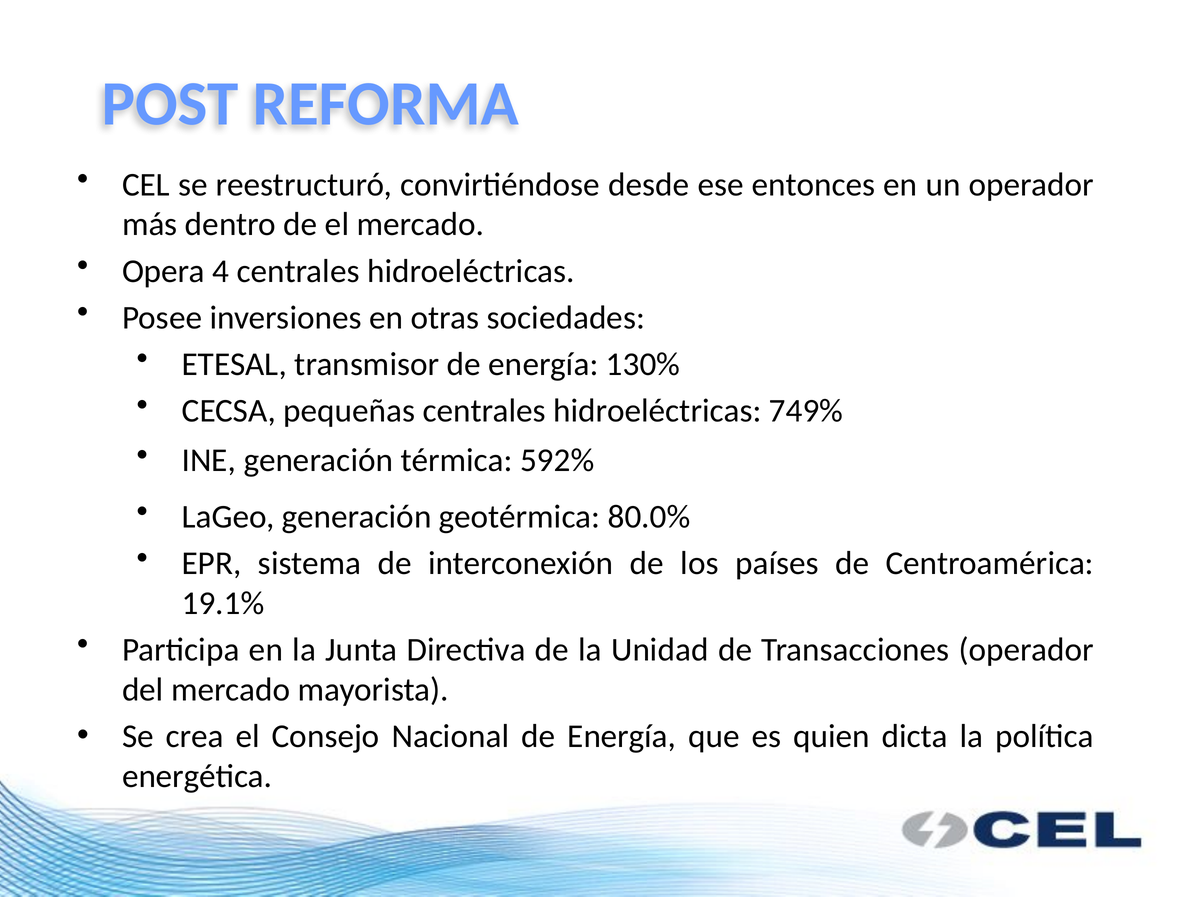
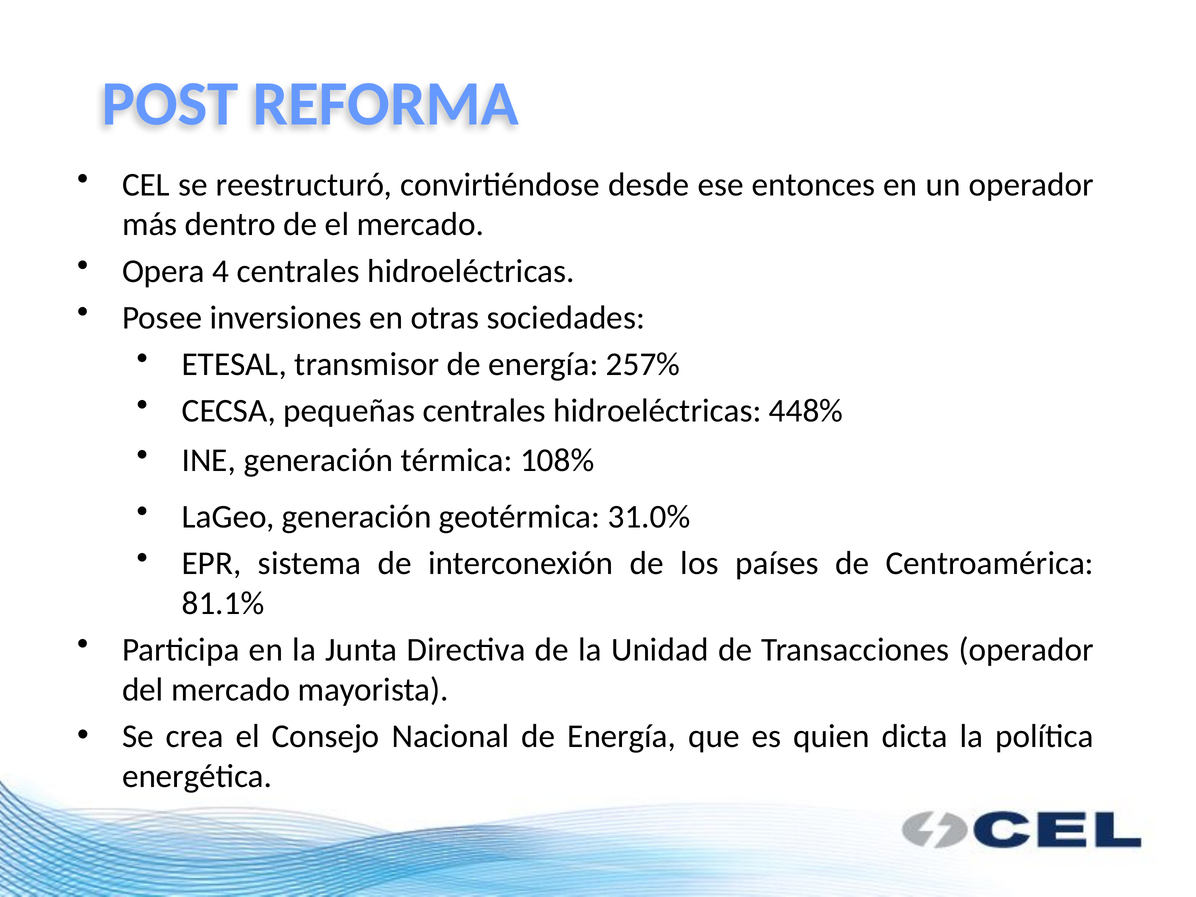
130%: 130% -> 257% (643, 364)
749%: 749% -> 448% (806, 411)
592%: 592% -> 108% (557, 460)
80.0%: 80.0% -> 31.0% (649, 517)
19.1%: 19.1% -> 81.1% (223, 603)
